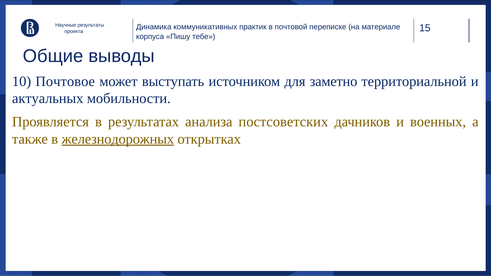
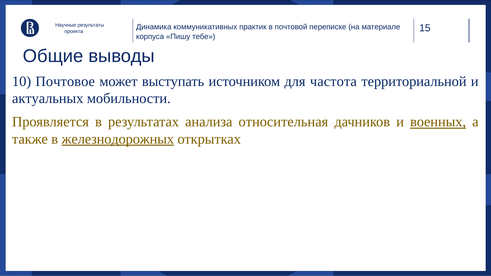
заметно: заметно -> частота (333, 81)
постсоветских: постсоветских -> относительная (283, 122)
военных underline: none -> present (438, 122)
